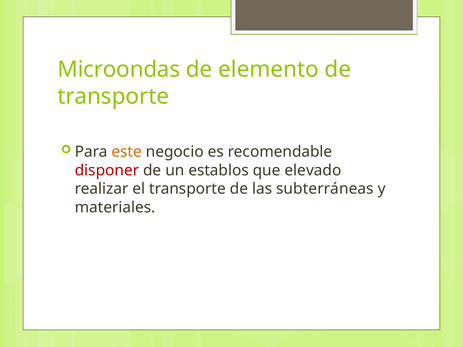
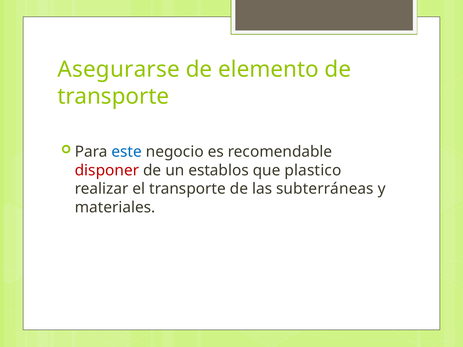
Microondas: Microondas -> Asegurarse (119, 69)
este colour: orange -> blue (127, 152)
elevado: elevado -> plastico (313, 170)
